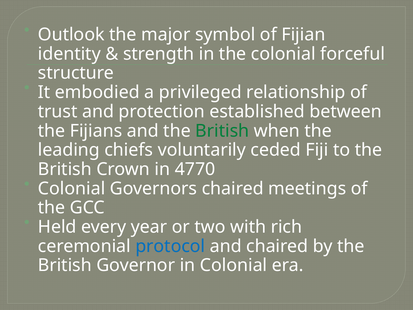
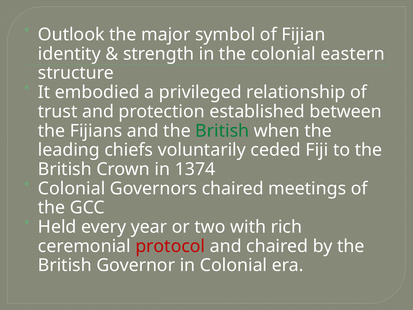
forceful: forceful -> eastern (353, 54)
4770: 4770 -> 1374 (195, 169)
protocol colour: blue -> red (170, 246)
